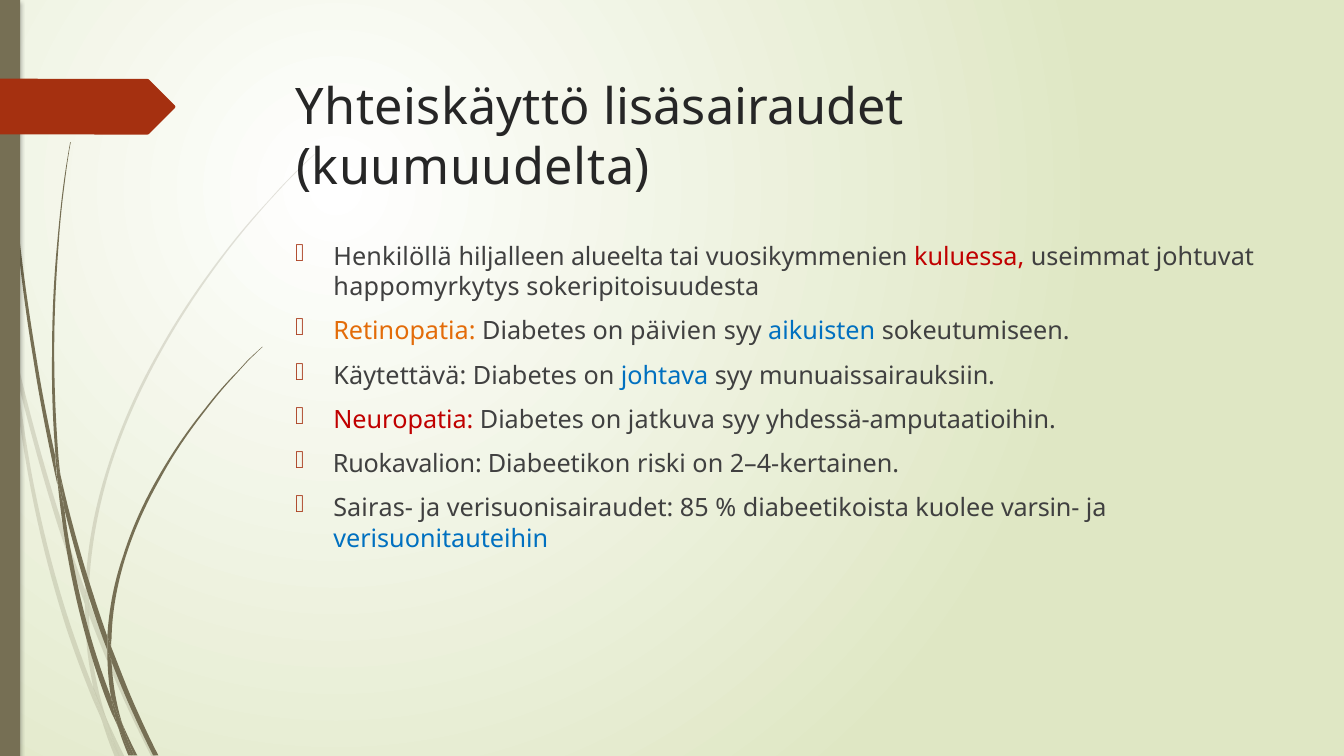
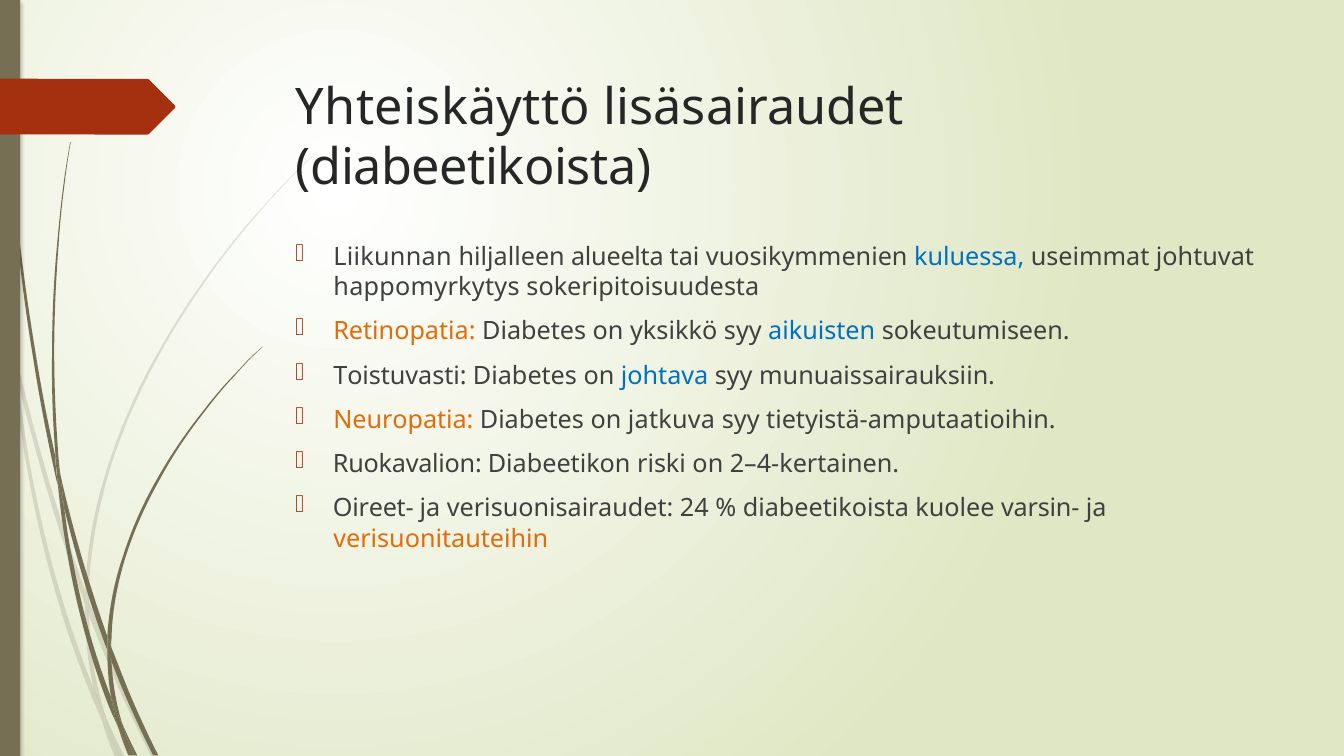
kuumuudelta: kuumuudelta -> diabeetikoista (474, 168)
Henkilöllä: Henkilöllä -> Liikunnan (393, 257)
kuluessa colour: red -> blue (969, 257)
päivien: päivien -> yksikkö (674, 332)
Käytettävä: Käytettävä -> Toistuvasti (400, 376)
Neuropatia colour: red -> orange (403, 420)
yhdessä-amputaatioihin: yhdessä-amputaatioihin -> tietyistä-amputaatioihin (911, 420)
Sairas-: Sairas- -> Oireet- (373, 509)
85: 85 -> 24 (694, 509)
verisuonitauteihin colour: blue -> orange (441, 539)
